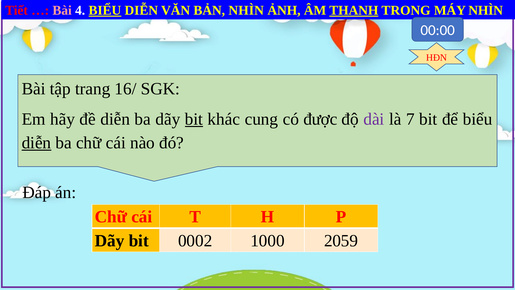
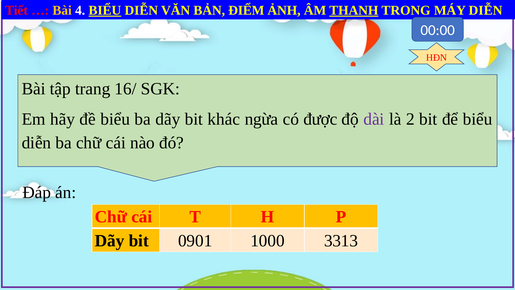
Bài colour: pink -> yellow (62, 10)
BẢN NHÌN: NHÌN -> ĐIỂM (246, 10)
MÁY NHÌN: NHÌN -> DIỄN (486, 10)
đề diễn: diễn -> biểu (115, 119)
bit underline: present -> none (194, 119)
cung: cung -> ngừa (261, 119)
7: 7 -> 2 (410, 119)
diễn underline: present -> none (36, 143)
0002: 0002 -> 0901 (195, 240)
2059: 2059 -> 3313 (341, 240)
